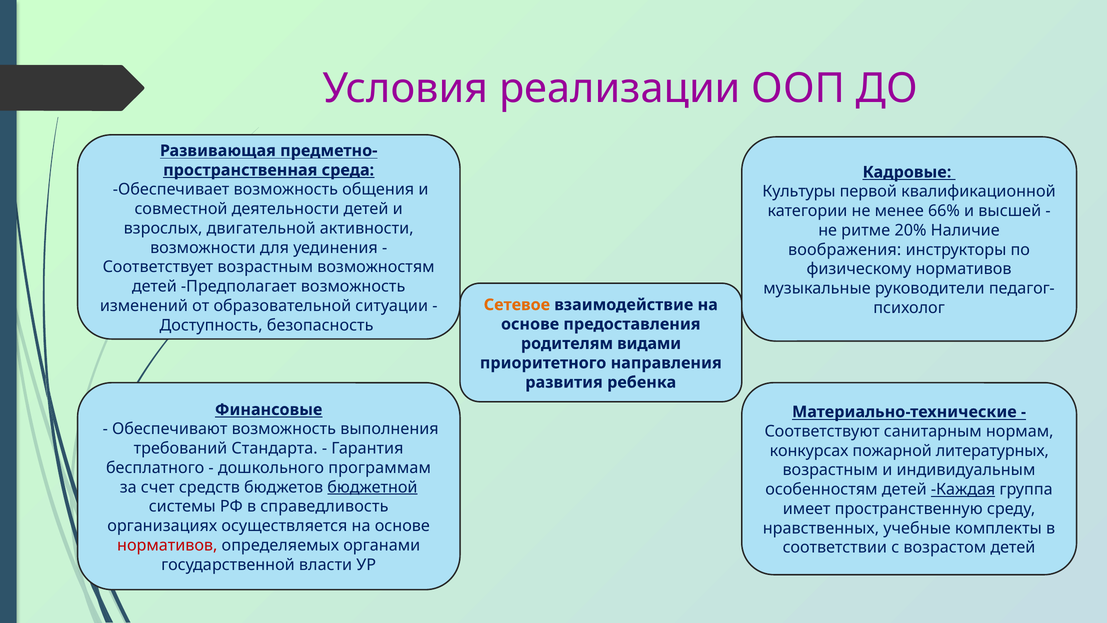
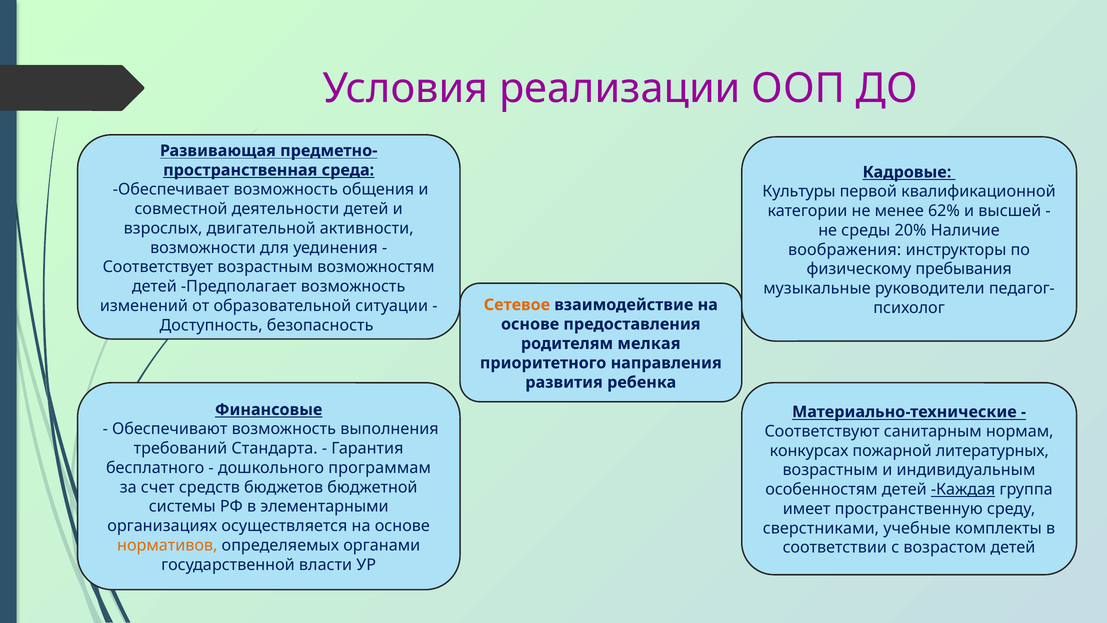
66%: 66% -> 62% (944, 211)
ритме: ритме -> среды (866, 230)
физическому нормативов: нормативов -> пребывания (964, 269)
видами: видами -> мелкая (649, 343)
бюджетной underline: present -> none (372, 487)
справедливость: справедливость -> элементарными (324, 506)
нравственных: нравственных -> сверстниками (821, 528)
нормативов colour: red -> orange (167, 545)
